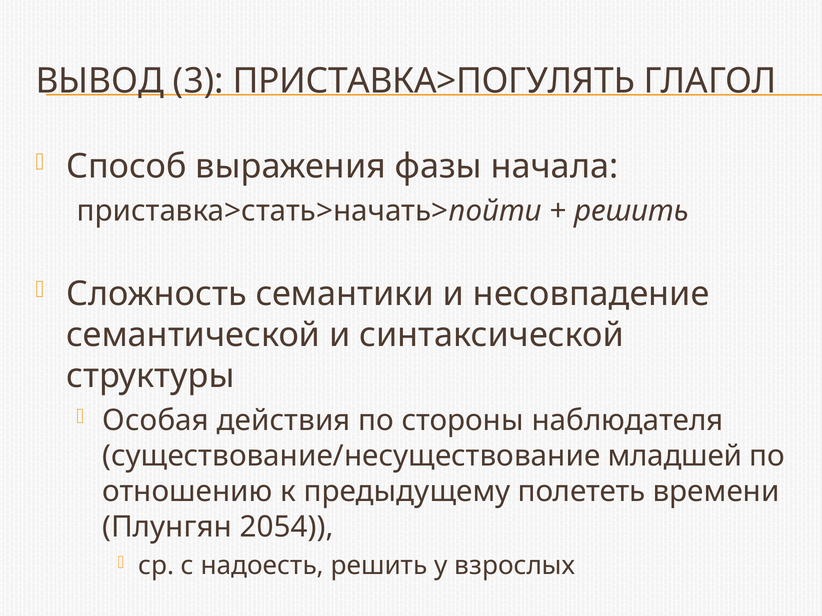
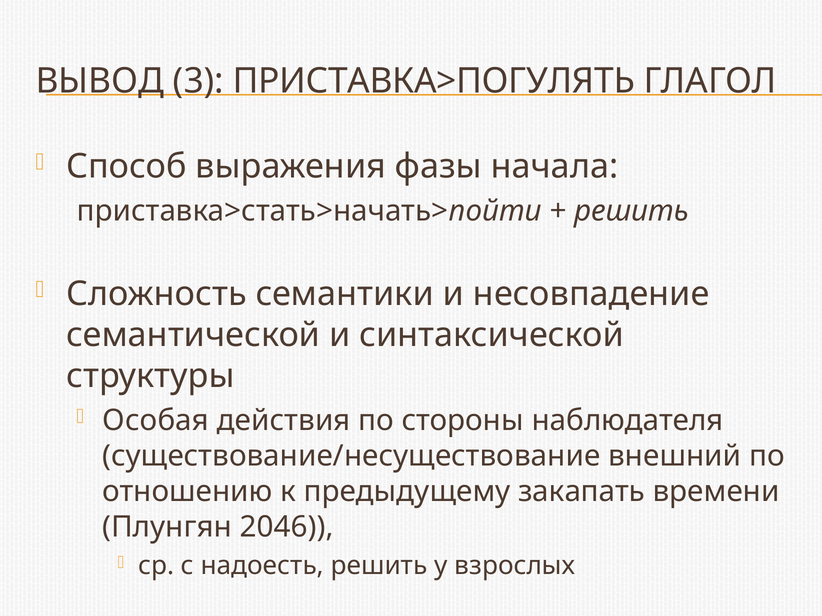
младшей: младшей -> внешний (675, 456)
полететь: полететь -> закапать (582, 492)
2054: 2054 -> 2046 (287, 528)
